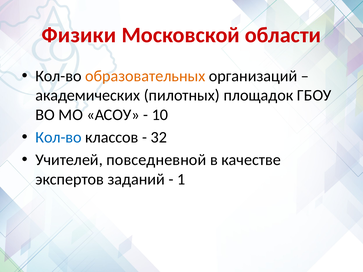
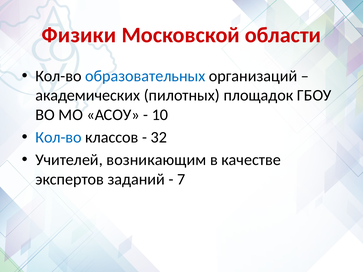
образовательных colour: orange -> blue (145, 76)
повседневной: повседневной -> возникающим (156, 160)
1: 1 -> 7 (181, 179)
